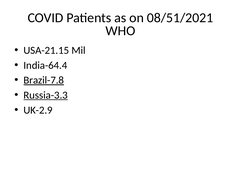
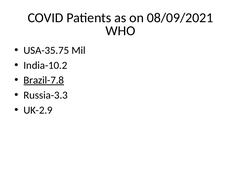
08/51/2021: 08/51/2021 -> 08/09/2021 (180, 18)
USA-21.15: USA-21.15 -> USA-35.75 (46, 51)
India-64.4: India-64.4 -> India-10.2 (45, 66)
Russia-3.3 underline: present -> none (46, 96)
